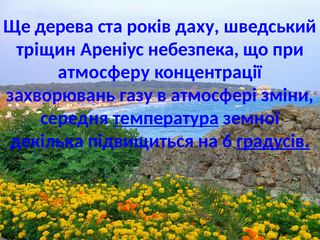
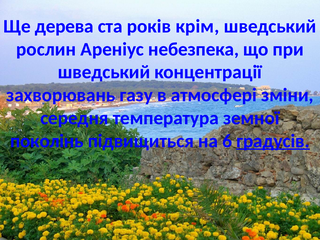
даху: даху -> крім (197, 26)
тріщин: тріщин -> рослин (46, 49)
атмосферу: атмосферу -> шведський (104, 72)
температура underline: present -> none (166, 118)
декілька: декілька -> поколінь (47, 141)
